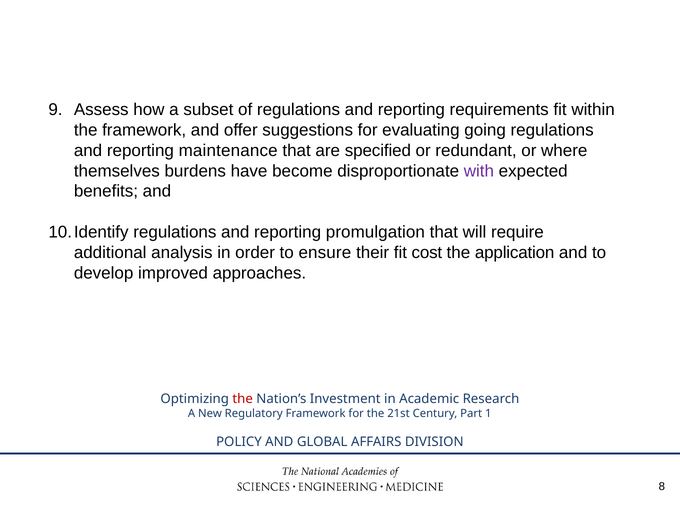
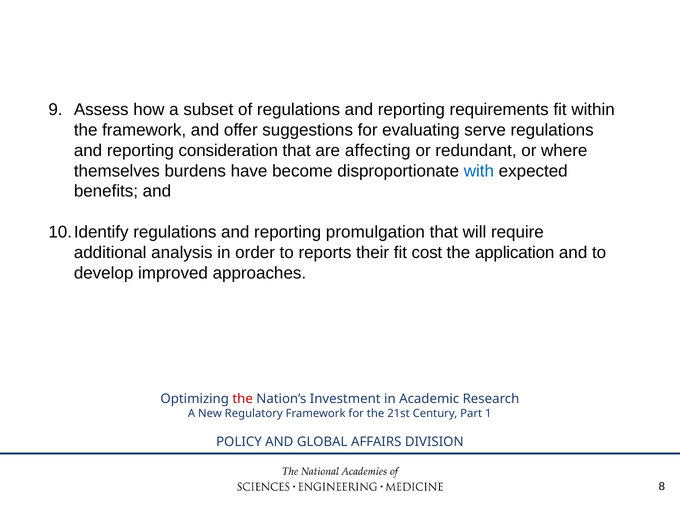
going: going -> serve (485, 130)
maintenance: maintenance -> consideration (228, 151)
specified: specified -> affecting (378, 151)
with colour: purple -> blue (479, 171)
ensure: ensure -> reports (325, 253)
